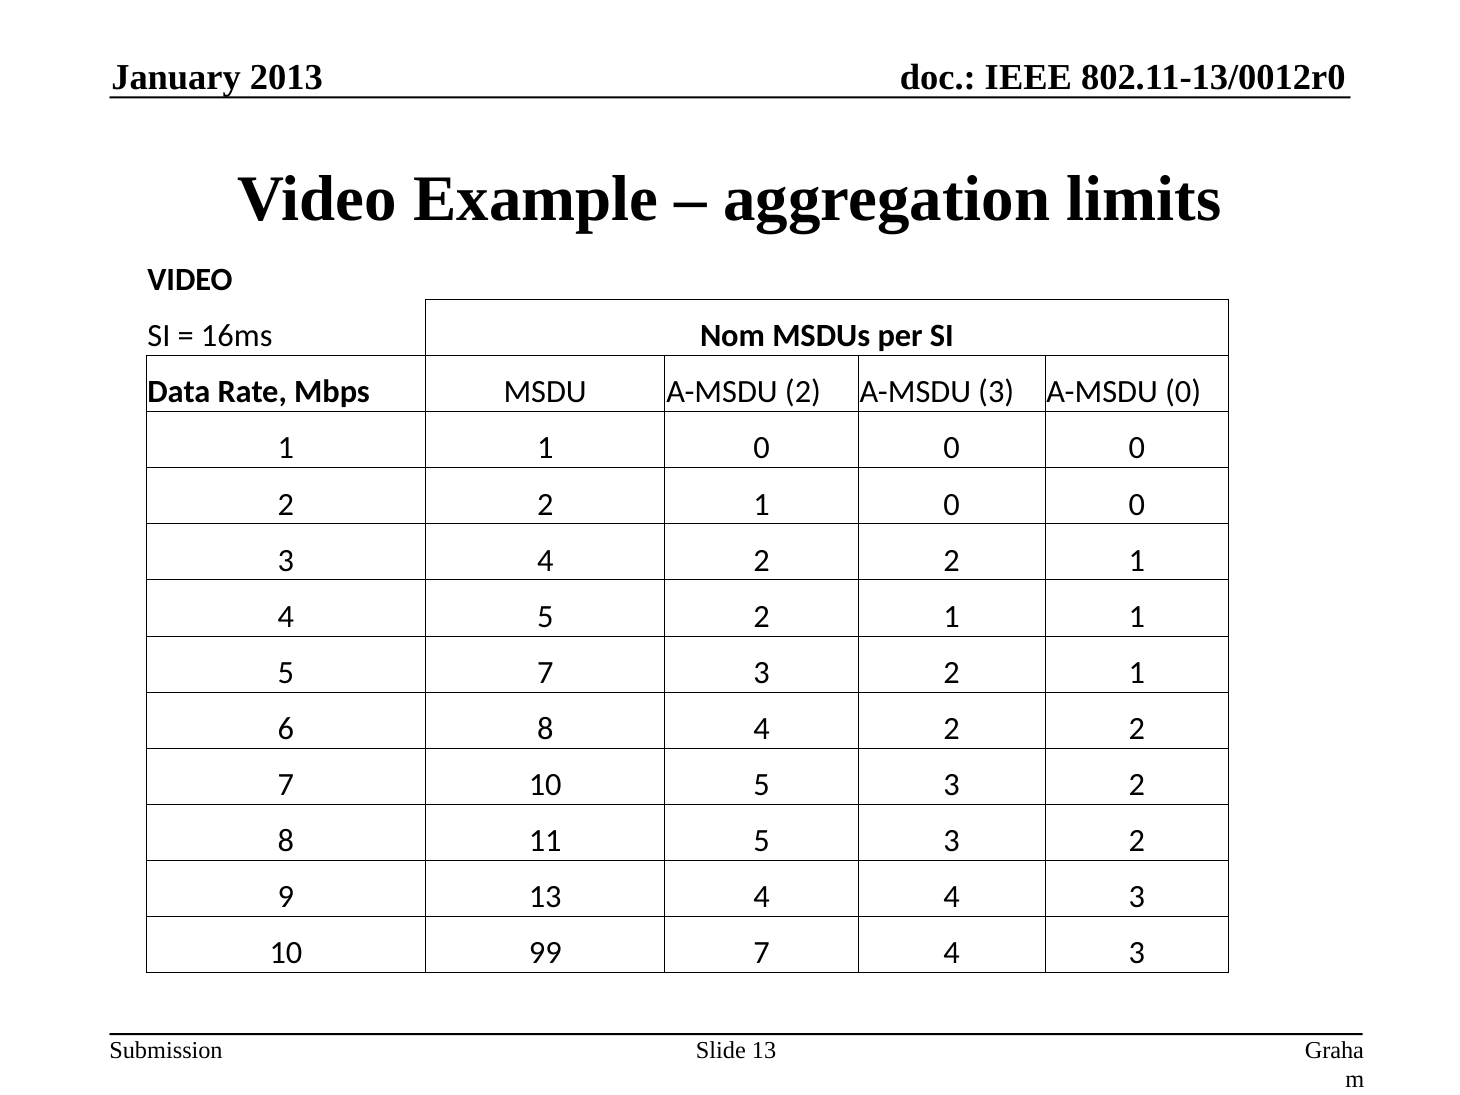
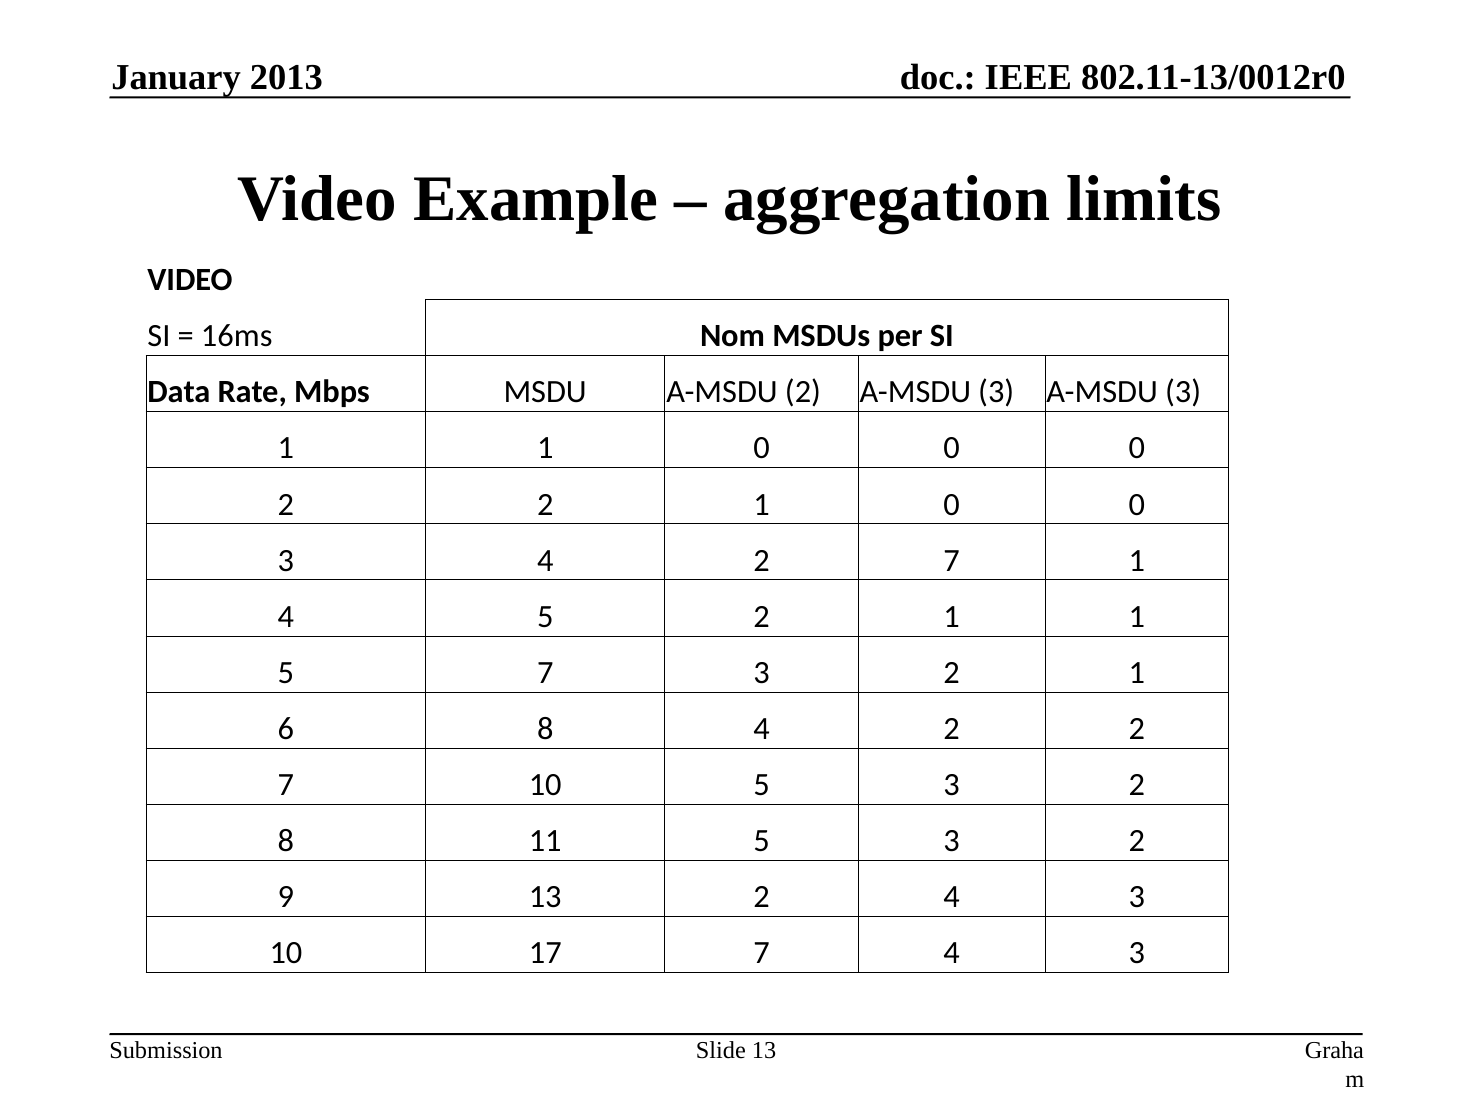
3 A-MSDU 0: 0 -> 3 (1183, 392)
3 4 2 2: 2 -> 7 (952, 560)
13 4: 4 -> 2 (762, 897)
99: 99 -> 17 (545, 953)
